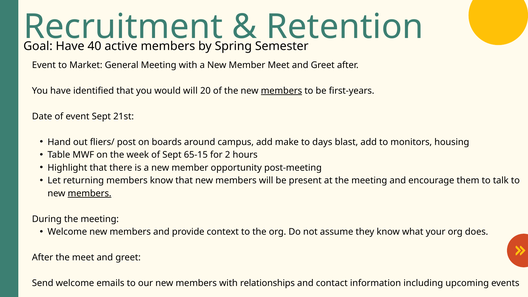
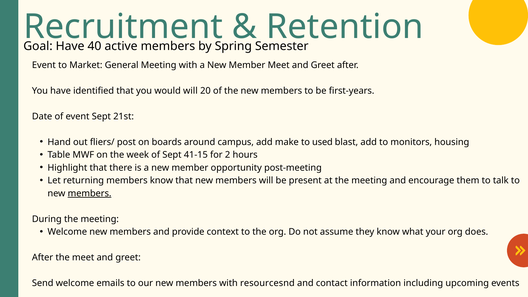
members underline: present -> none (281, 91)
days: days -> used (322, 142)
65-15: 65-15 -> 41-15 (196, 155)
relationships: relationships -> resourcesnd (267, 283)
